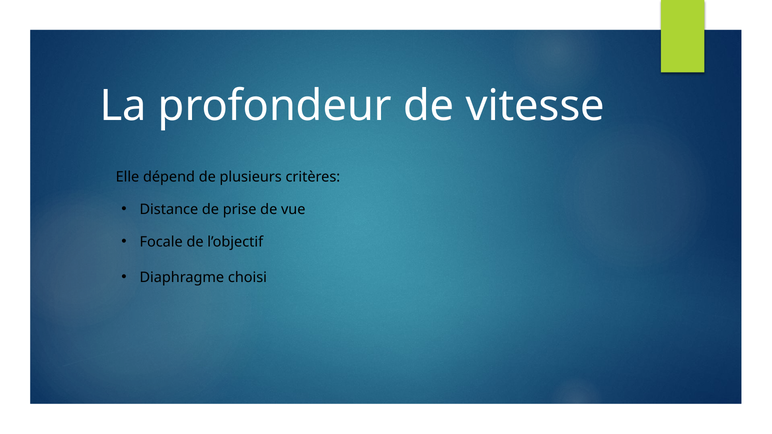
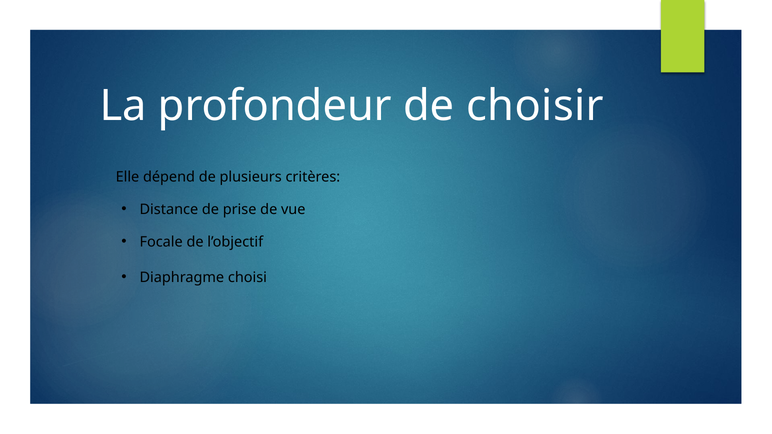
vitesse: vitesse -> choisir (535, 106)
